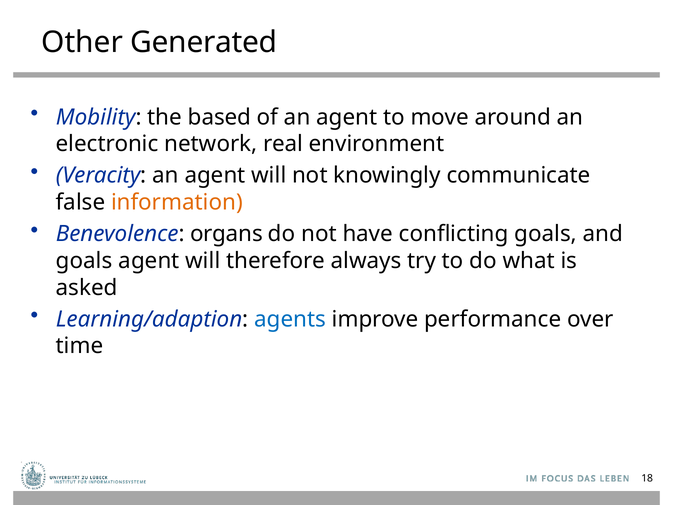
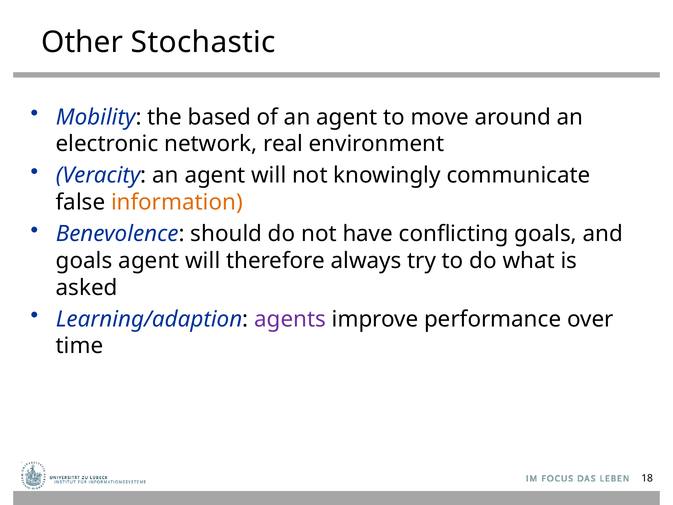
Generated: Generated -> Stochastic (203, 43)
organs: organs -> should (226, 234)
agents colour: blue -> purple (290, 319)
